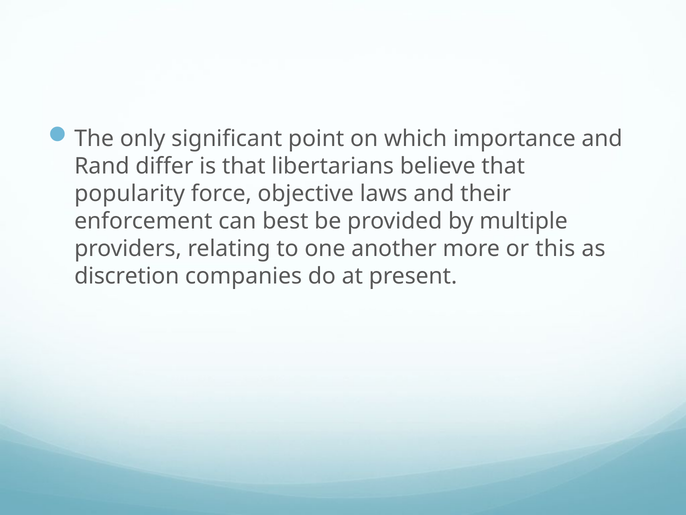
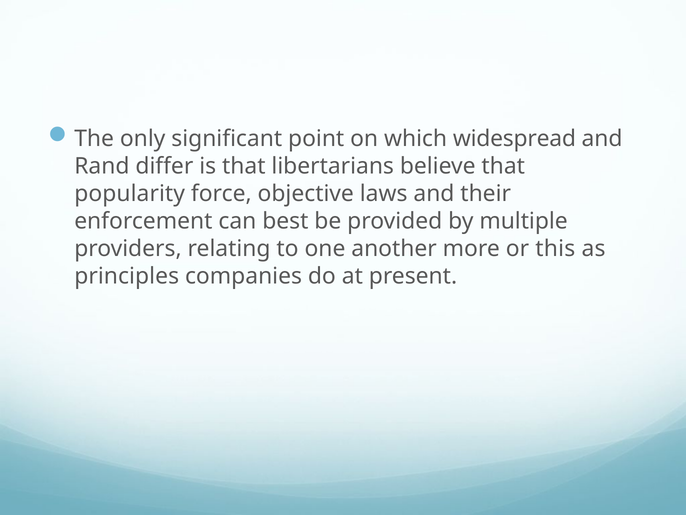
importance: importance -> widespread (514, 139)
discretion: discretion -> principles (127, 276)
